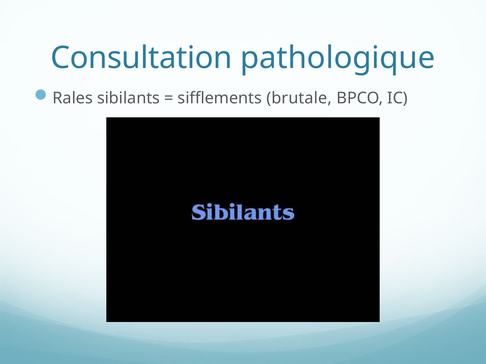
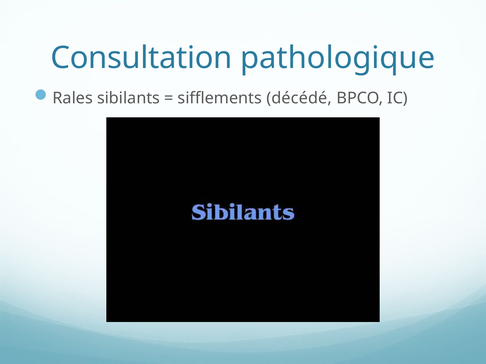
brutale: brutale -> décédé (299, 98)
